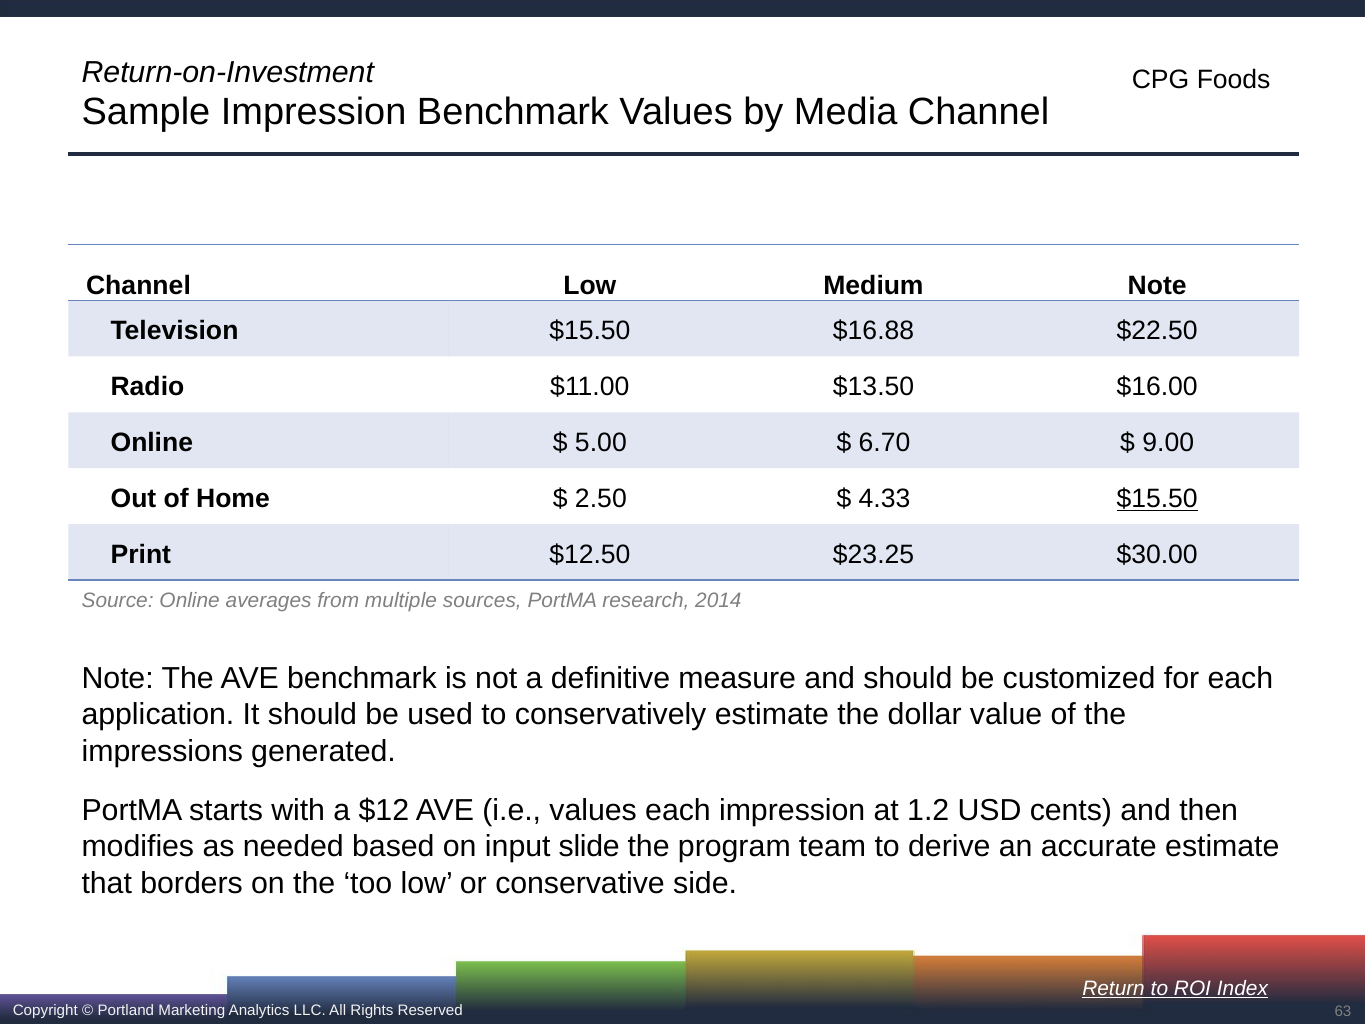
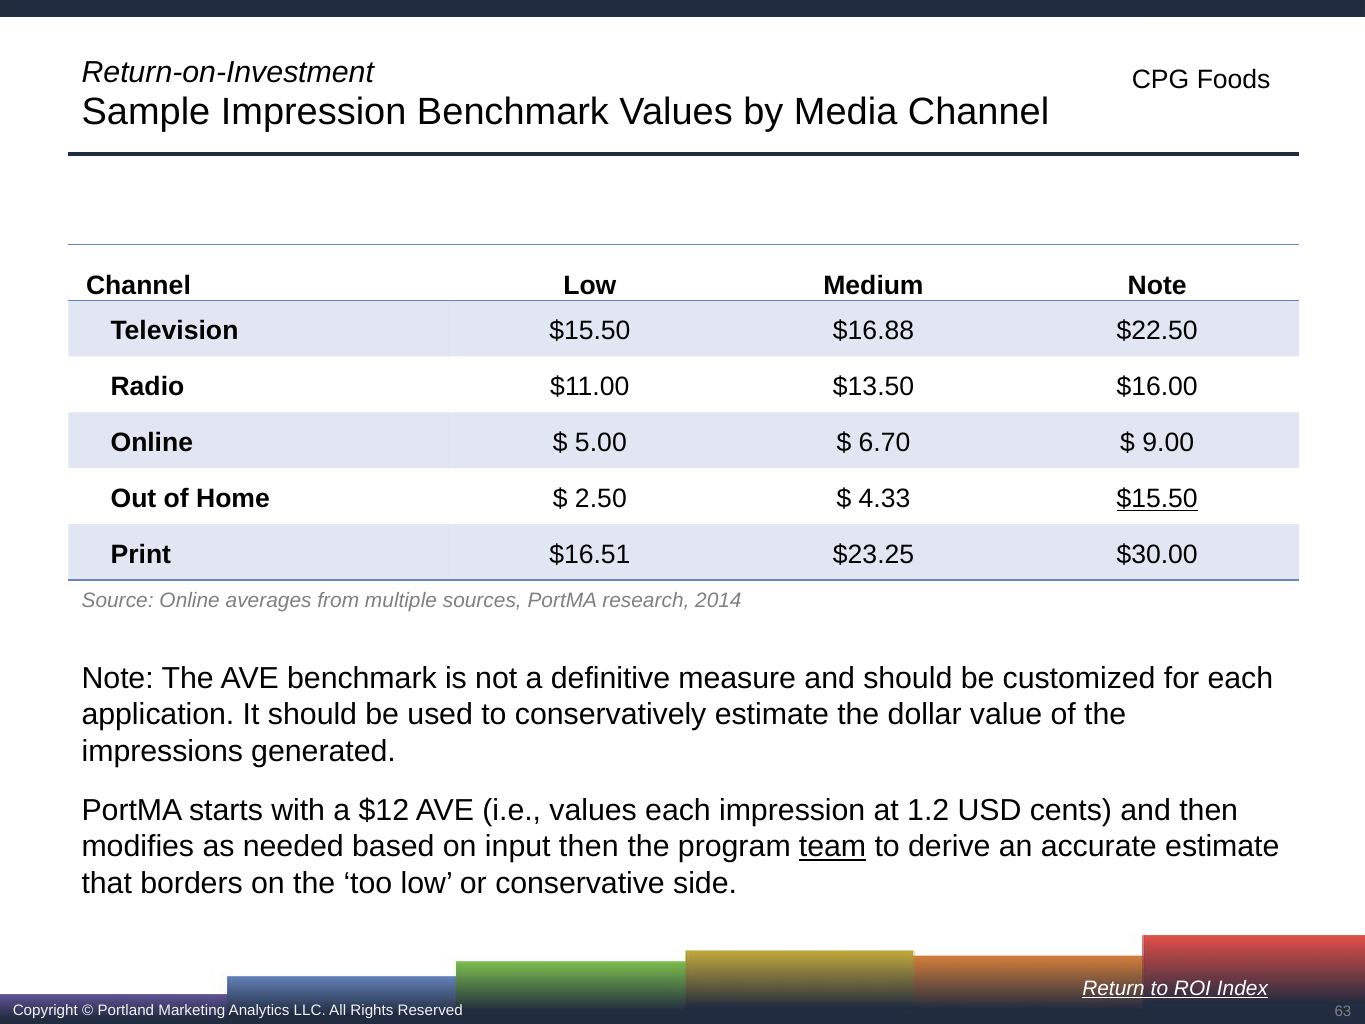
$12.50: $12.50 -> $16.51 (590, 555)
input slide: slide -> then (589, 847)
team underline: none -> present (833, 847)
